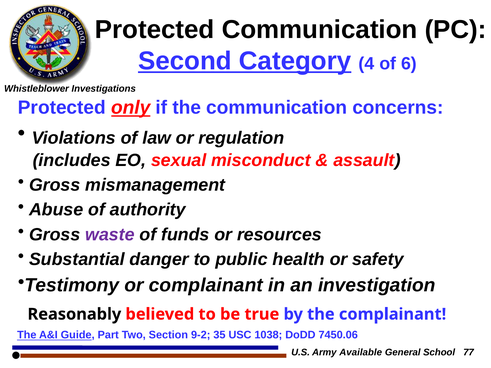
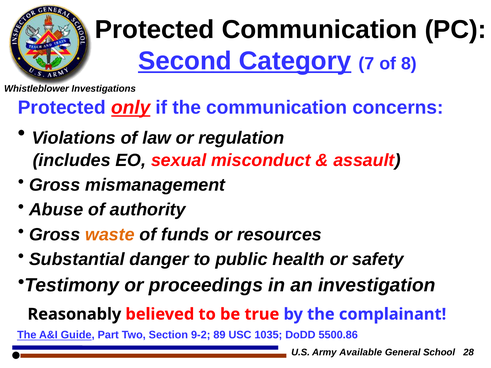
4: 4 -> 7 (367, 64)
6: 6 -> 8 (409, 64)
waste colour: purple -> orange (110, 235)
or complainant: complainant -> proceedings (206, 286)
35: 35 -> 89 (219, 335)
1038: 1038 -> 1035 (268, 335)
7450.06: 7450.06 -> 5500.86 (338, 335)
77: 77 -> 28 (469, 353)
